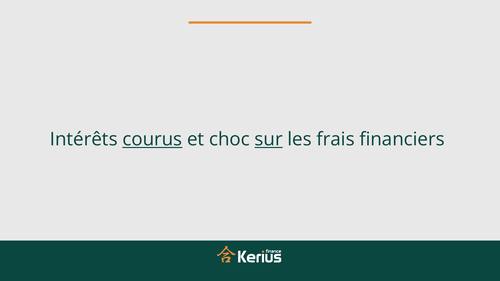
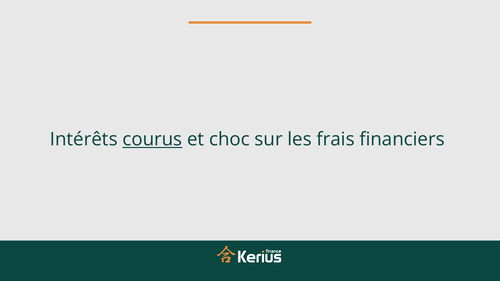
sur underline: present -> none (269, 140)
